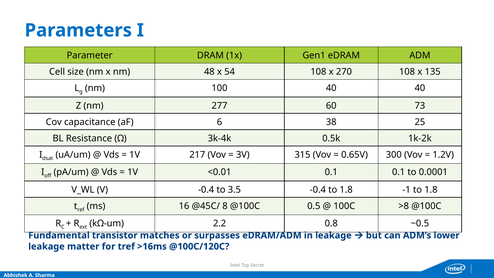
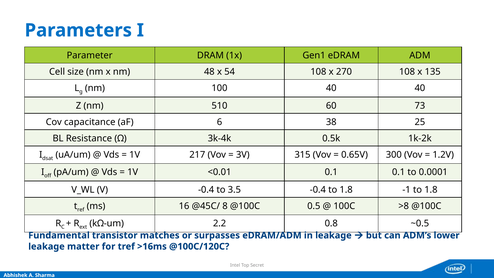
277: 277 -> 510 (220, 106)
